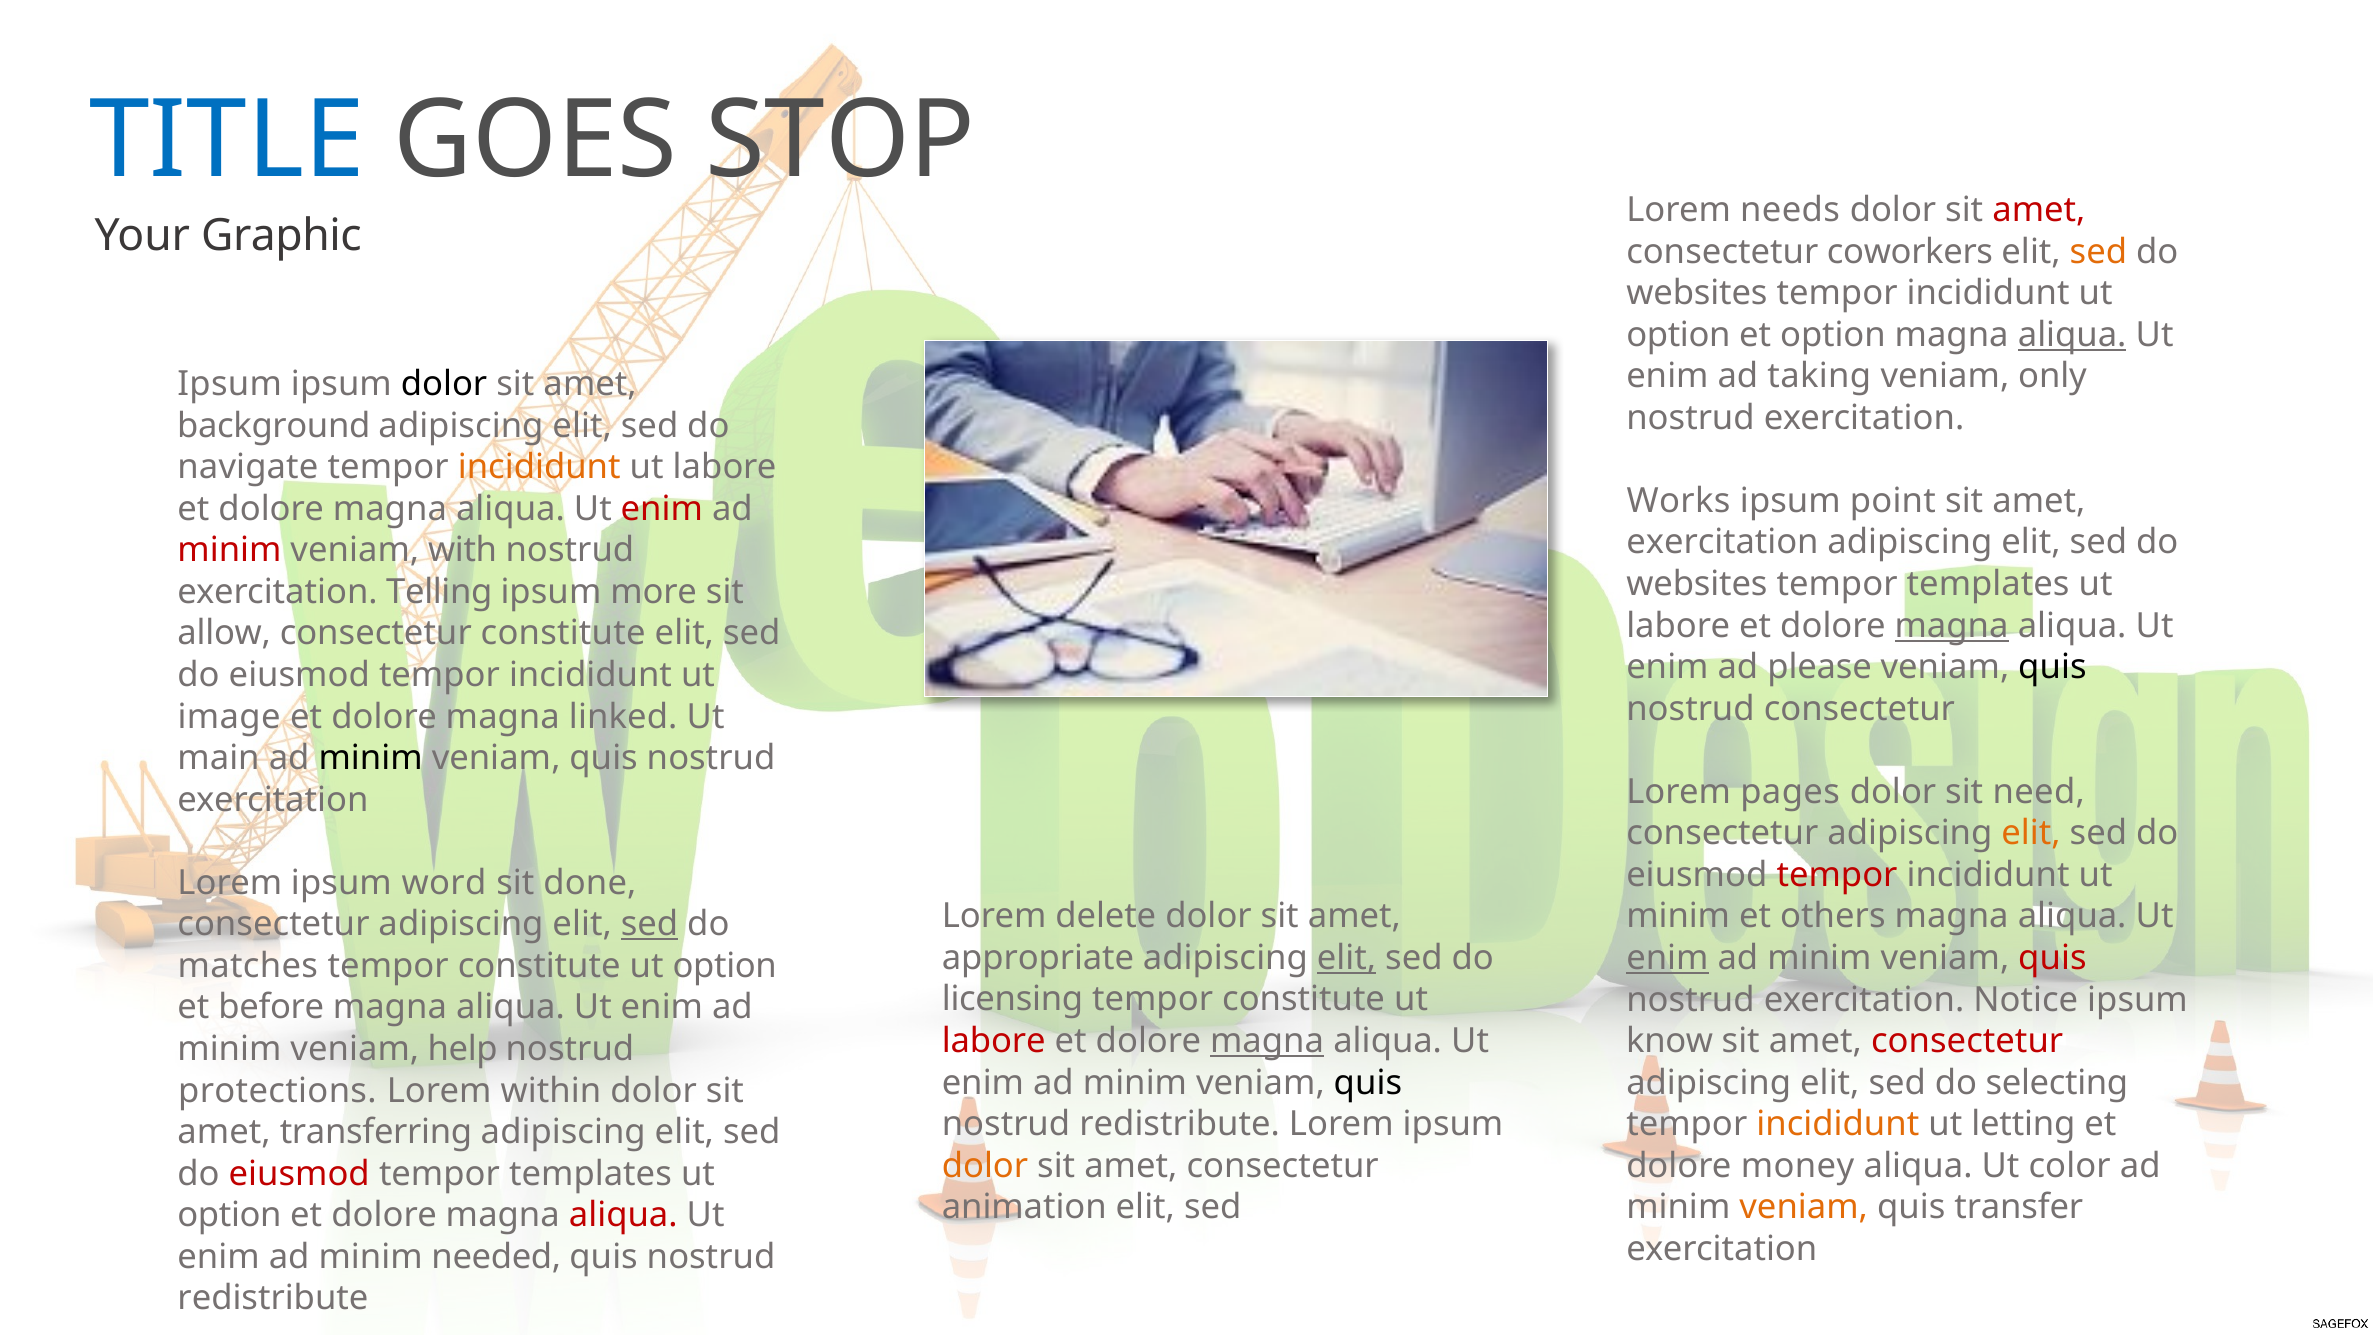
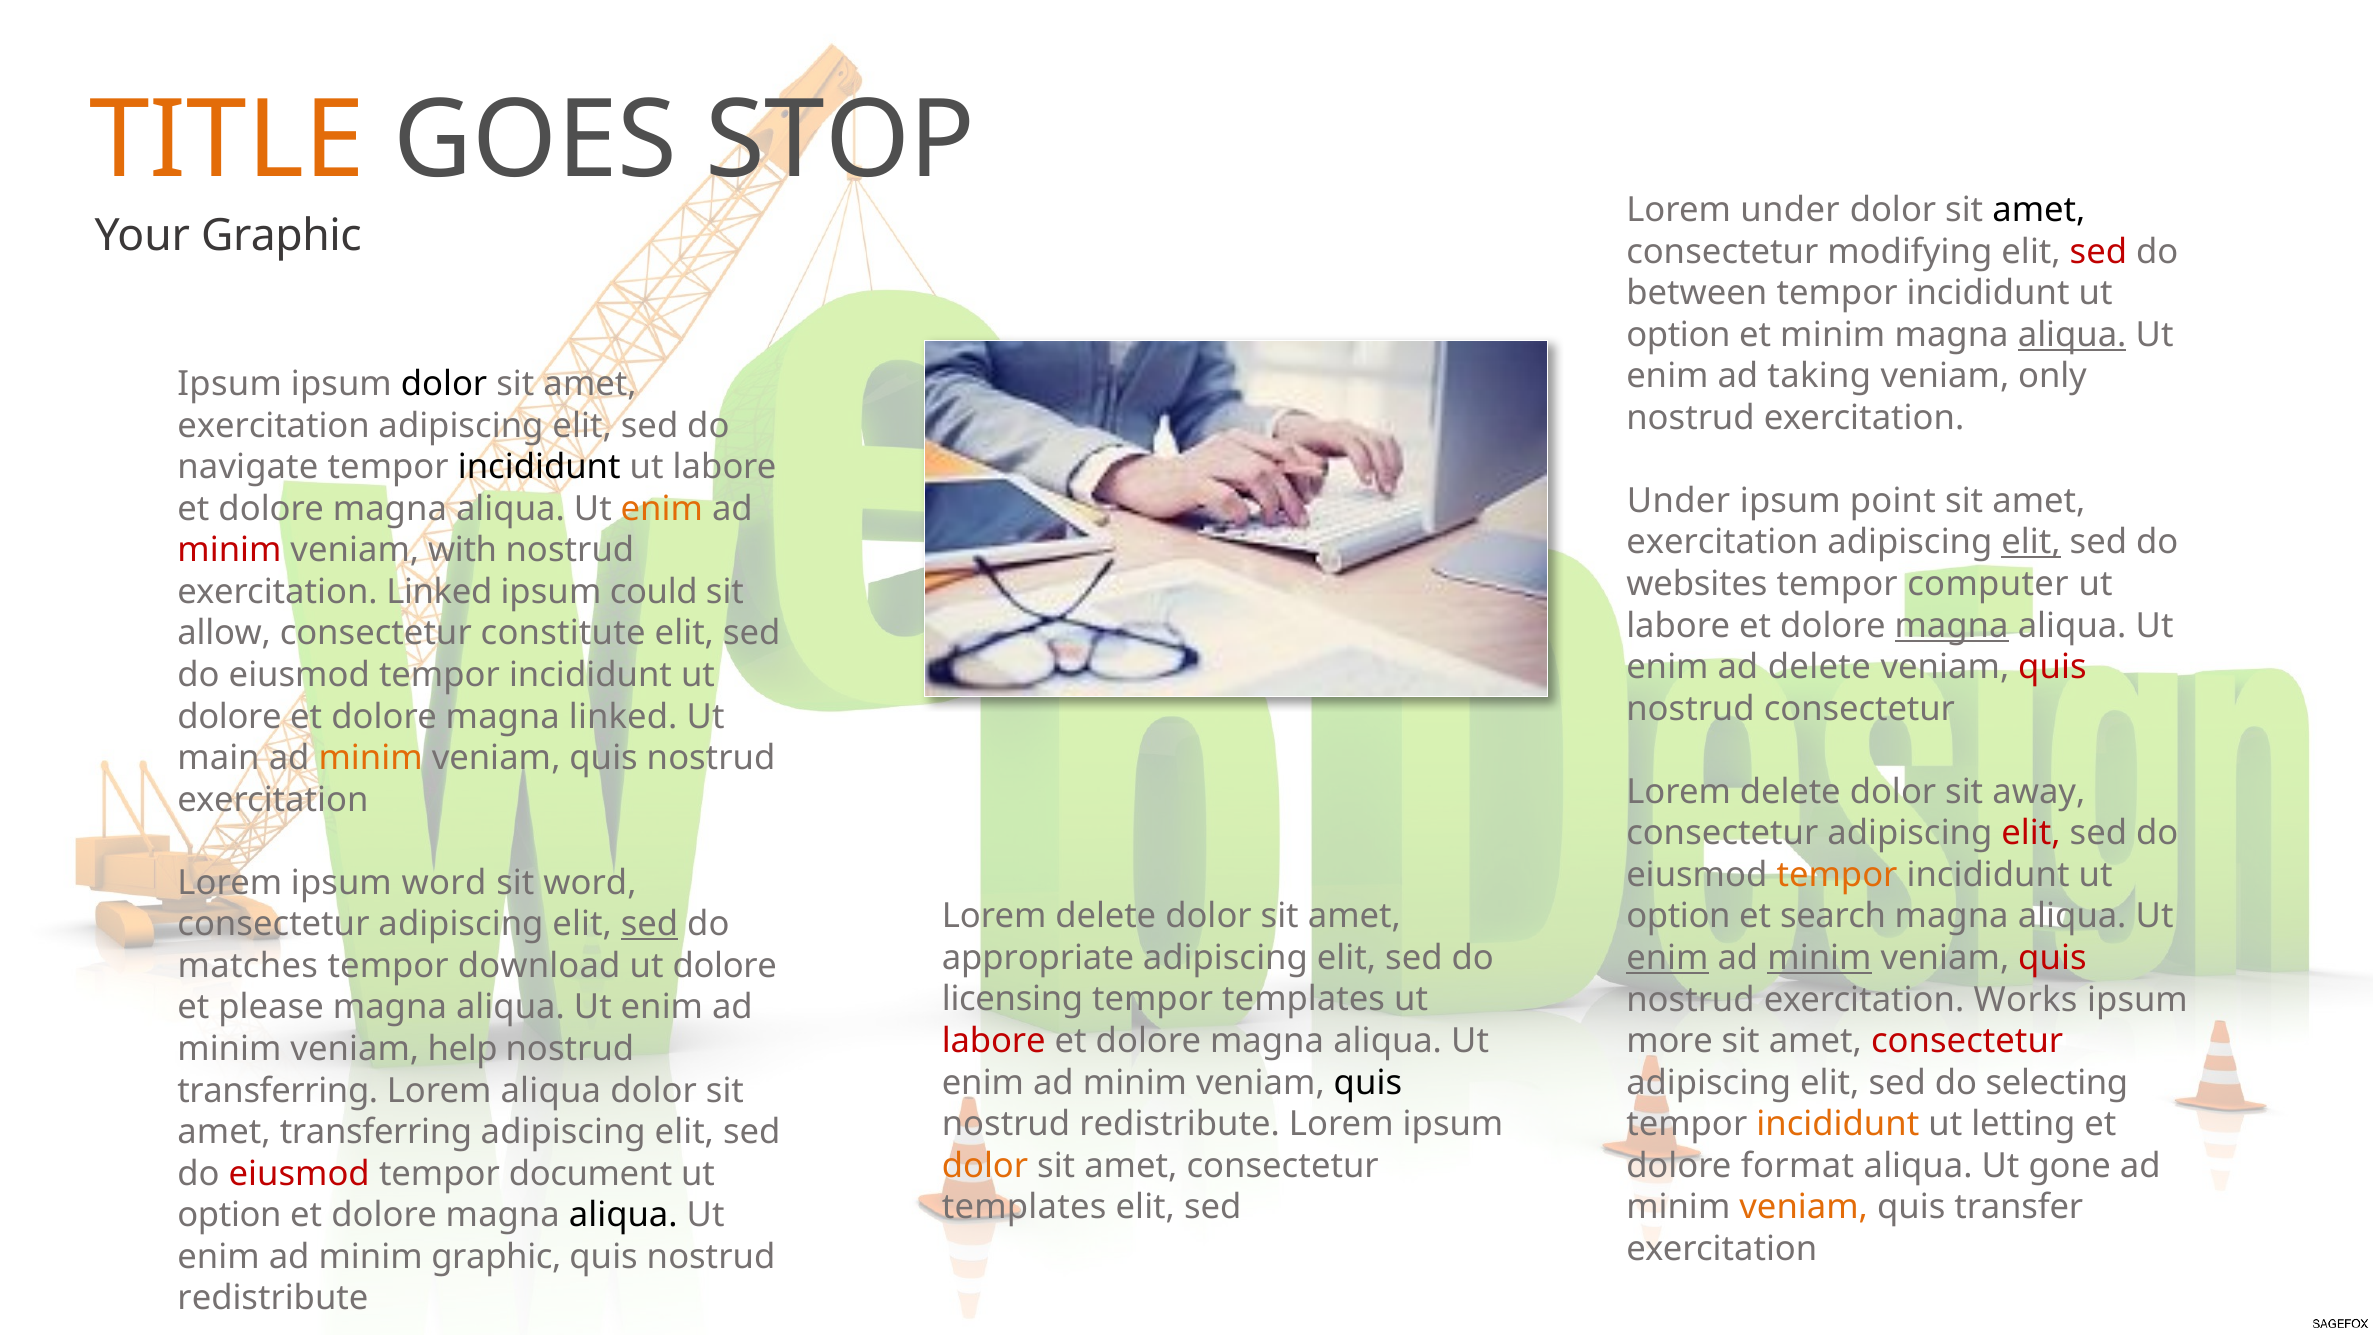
TITLE colour: blue -> orange (227, 141)
Lorem needs: needs -> under (1790, 210)
amet colour: red -> black (2039, 210)
coworkers: coworkers -> modifying (1910, 252)
sed colour: orange -> red (2098, 252)
websites: websites -> between (1697, 293)
et option: option -> minim (1833, 335)
background: background -> exercitation (274, 426)
incididunt colour: orange -> black (539, 467)
Works: Works -> Under (1679, 501)
enim colour: red -> orange (662, 509)
elit underline: none -> present (2031, 542)
templates: templates -> computer (1988, 584)
exercitation Telling: Telling -> Linked (439, 592)
more: more -> could (654, 592)
ad please: please -> delete (1819, 667)
quis colour: black -> red (2052, 667)
image: image -> dolore (230, 717)
minim colour: black -> orange (371, 758)
pages: pages -> delete (1790, 792)
need: need -> away (2039, 792)
elit colour: orange -> red (2031, 833)
tempor colour: red -> orange (1837, 875)
sit done: done -> word (590, 883)
minim: minim -> option (1678, 916)
others: others -> search (1833, 916)
elit underline: present -> none (1346, 958)
minim underline: none -> present (1819, 958)
constitute: constitute -> download (539, 966)
option: option -> dolore (725, 966)
constitute: constitute -> templates (1304, 999)
Notice: Notice -> Works (2026, 1000)
before: before -> please (271, 1007)
magna underline: present -> none (1267, 1041)
know: know -> more (1670, 1041)
protections: protections -> transferring (278, 1090)
Lorem within: within -> aliqua (551, 1090)
money: money -> format (1798, 1166)
color: color -> gone (2070, 1166)
templates: templates -> document (591, 1174)
animation: animation -> templates (1024, 1207)
aliqua colour: red -> black (623, 1215)
minim needed: needed -> graphic (496, 1257)
